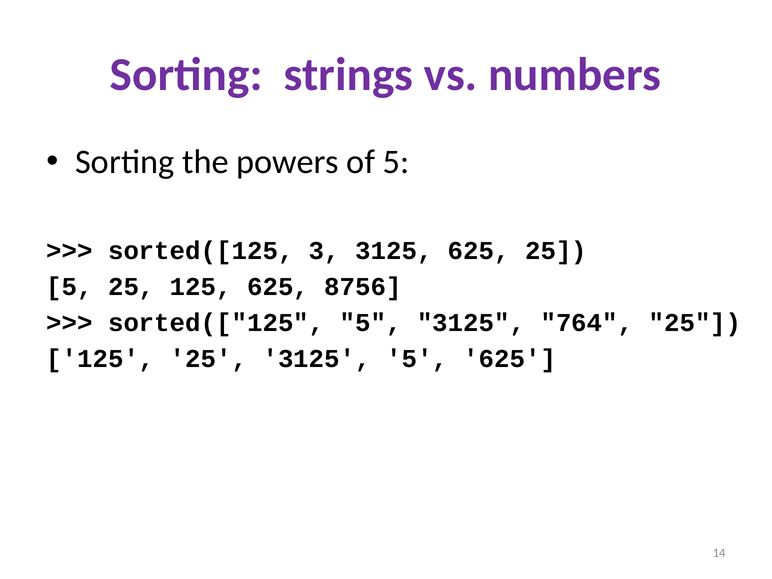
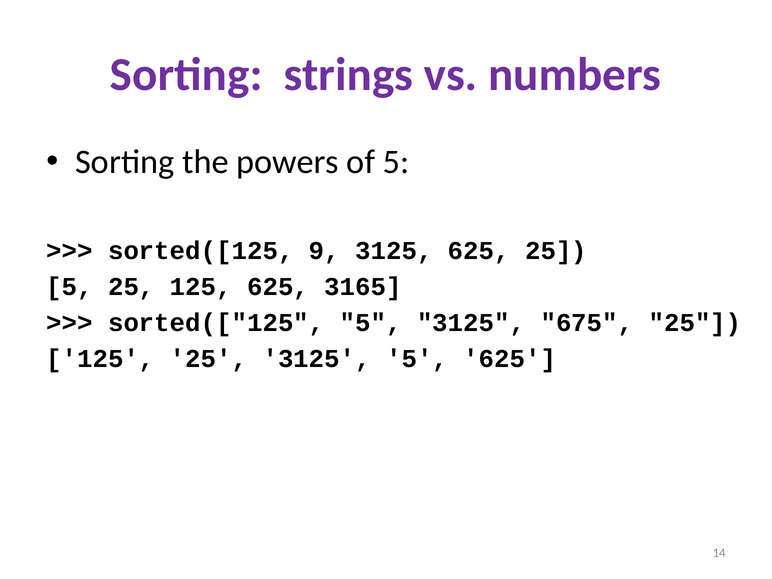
3: 3 -> 9 (324, 251)
8756: 8756 -> 3165 (363, 287)
764: 764 -> 675 (587, 323)
